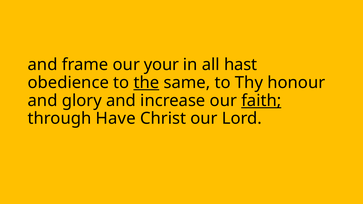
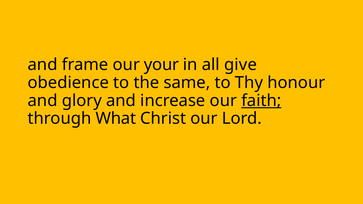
hast: hast -> give (240, 65)
the underline: present -> none (146, 83)
Have: Have -> What (116, 119)
